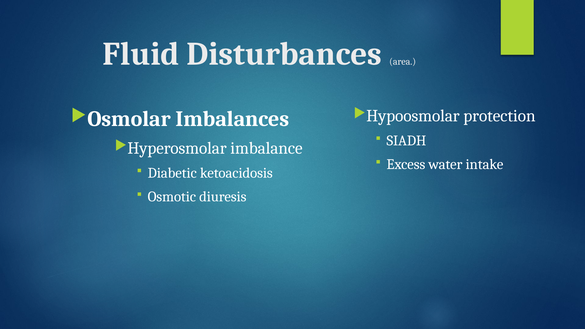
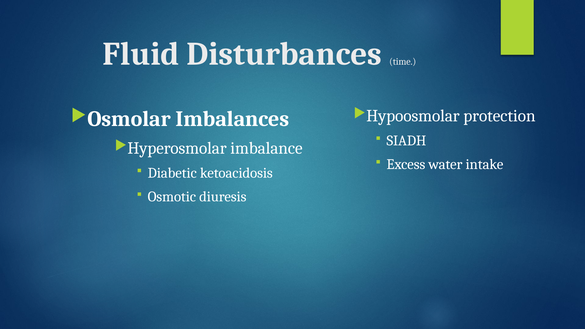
area: area -> time (403, 62)
